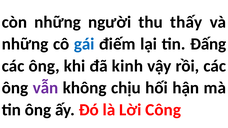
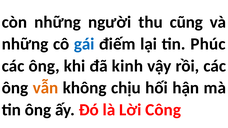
thấy: thấy -> cũng (186, 22)
Đấng: Đấng -> Phúc (208, 44)
vẫn colour: purple -> orange (45, 88)
